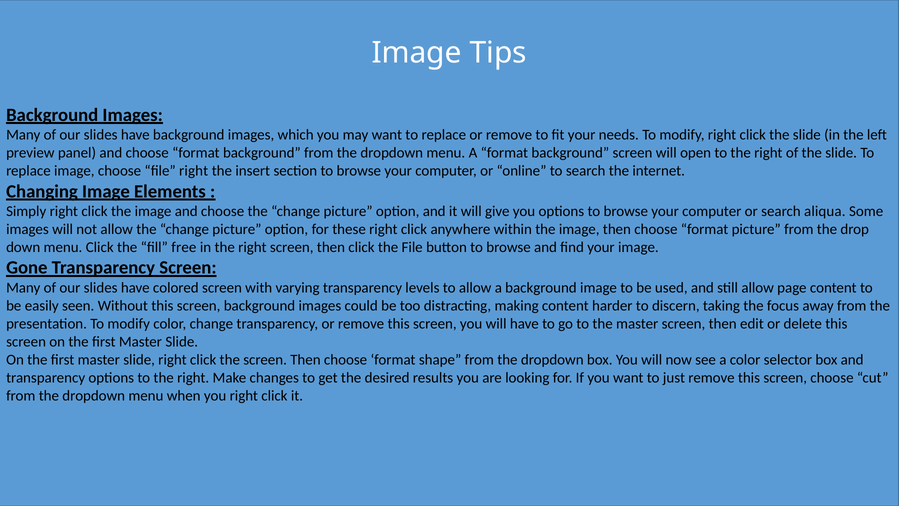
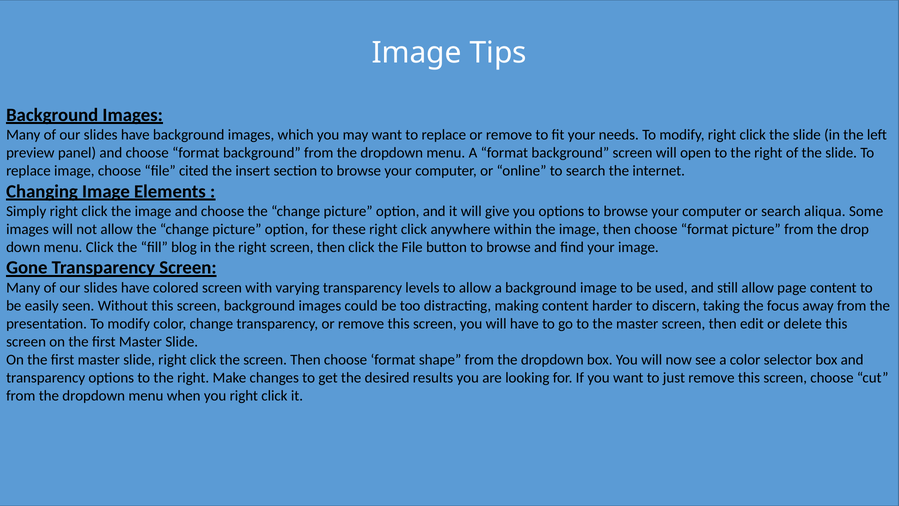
file right: right -> cited (194, 171)
free: free -> blog (184, 247)
